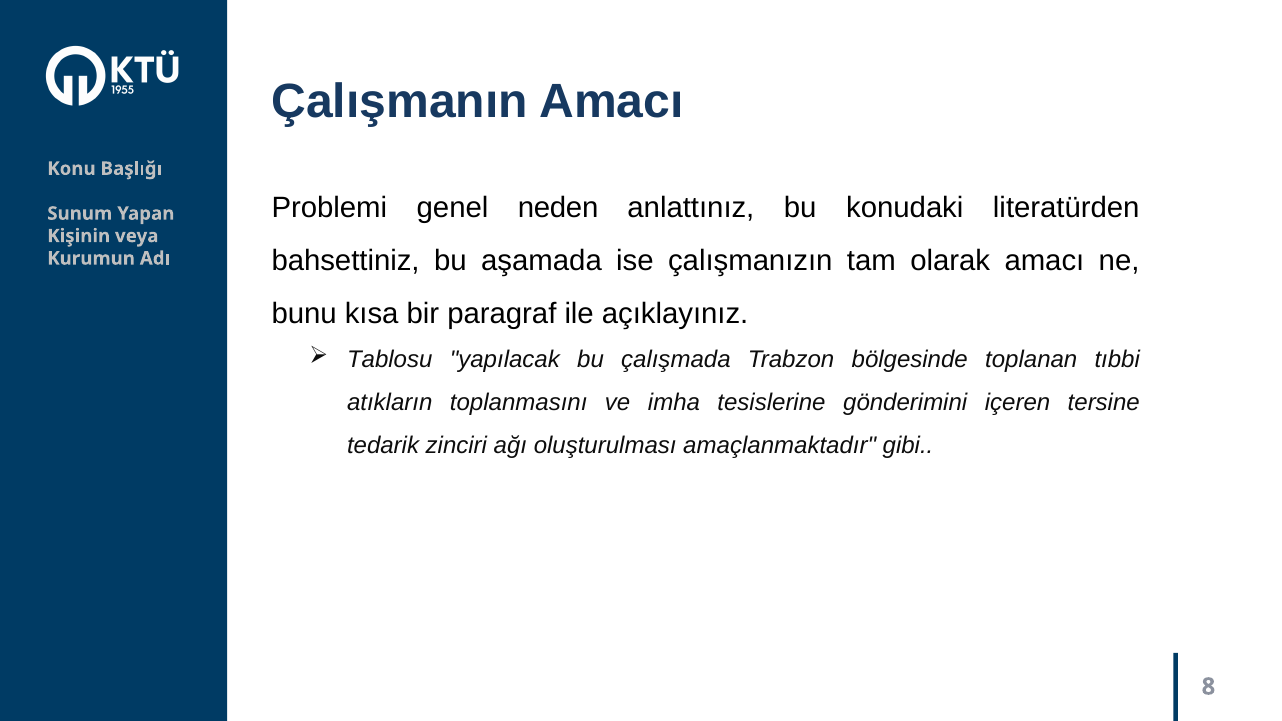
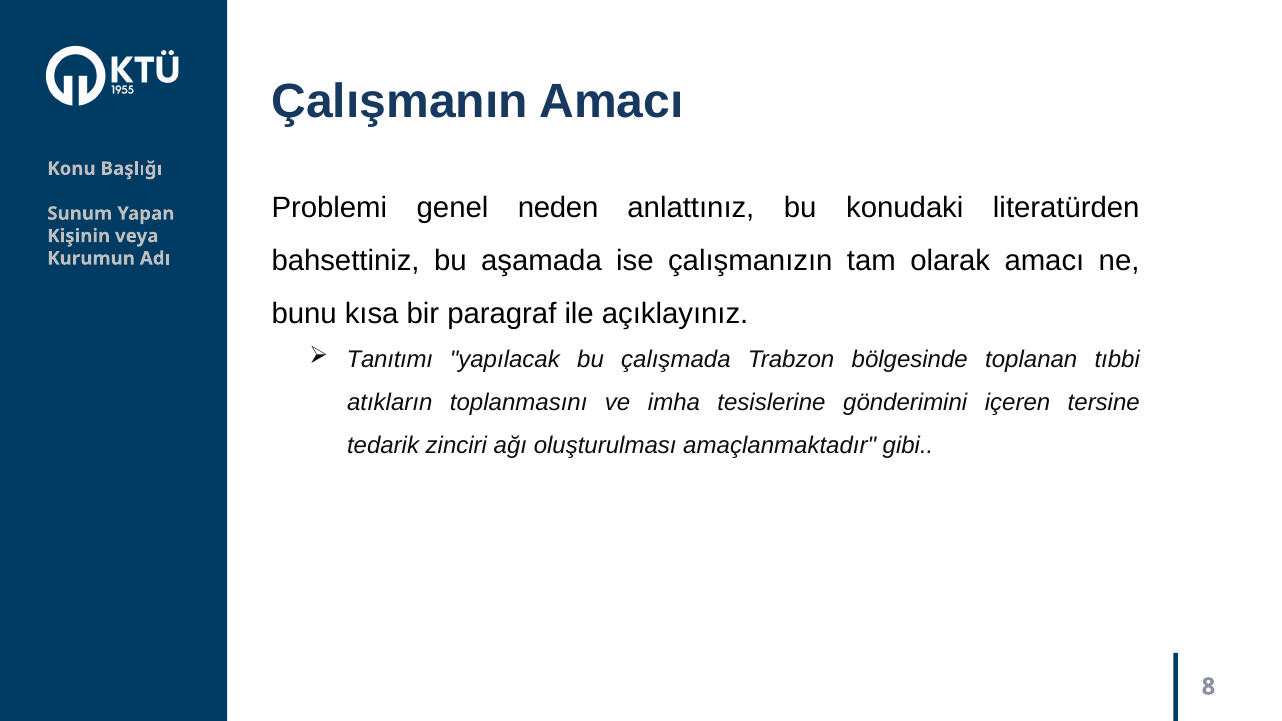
Tablosu: Tablosu -> Tanıtımı (390, 360)
